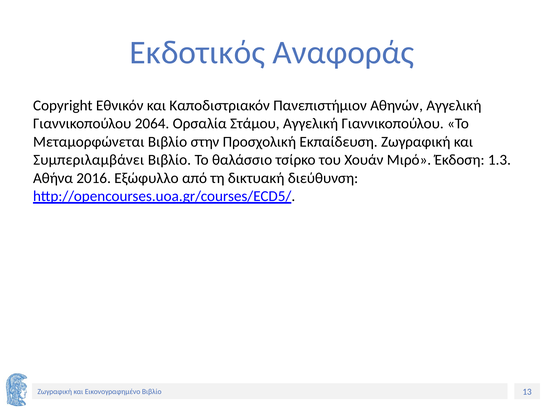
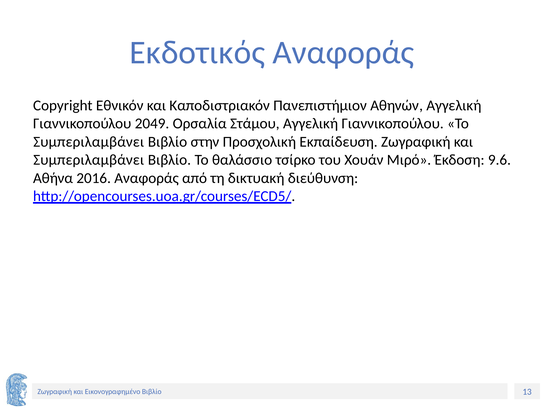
2064: 2064 -> 2049 (152, 124)
Μεταμορφώνεται: Μεταμορφώνεται -> Συμπεριλαμβάνει (89, 142)
1.3: 1.3 -> 9.6 (499, 160)
2016 Εξώφυλλο: Εξώφυλλο -> Αναφοράς (147, 178)
